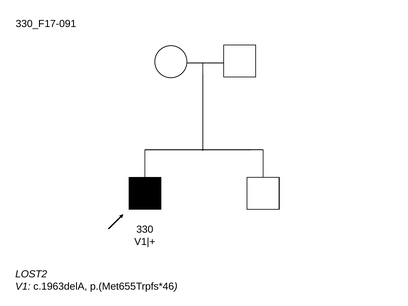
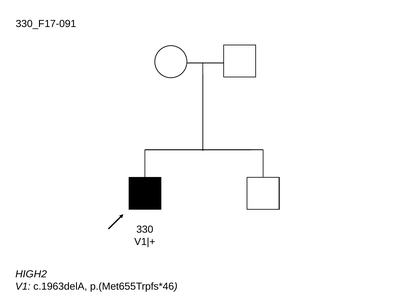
LOST2: LOST2 -> HIGH2 (31, 274)
